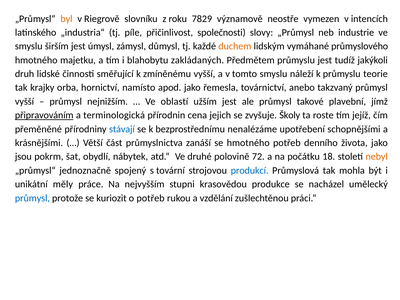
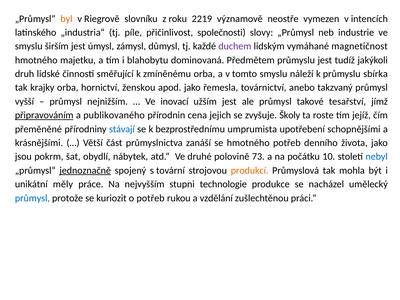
7829: 7829 -> 2219 (202, 19)
duchem colour: orange -> purple (235, 46)
průmyslového: průmyslového -> magnetičnost (360, 46)
zakládaných: zakládaných -> dominovaná (198, 60)
zmíněnému vyšší: vyšší -> orba (204, 74)
teorie: teorie -> sbírka (376, 74)
namísto: namísto -> ženskou (139, 88)
oblastí: oblastí -> inovací (175, 101)
plavební: plavební -> tesařství (347, 101)
terminologická: terminologická -> publikovaného (114, 115)
nenalézáme: nenalézáme -> umprumista (252, 129)
72: 72 -> 73 (258, 157)
18: 18 -> 10 (329, 157)
nebyl colour: orange -> blue (377, 157)
jednoznačně underline: none -> present (85, 170)
produkcí colour: blue -> orange (250, 170)
krasovědou: krasovědou -> technologie (223, 184)
